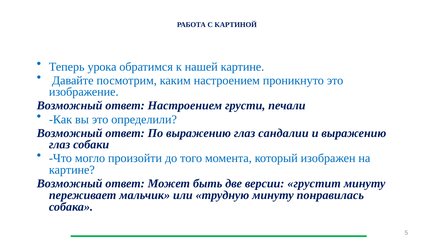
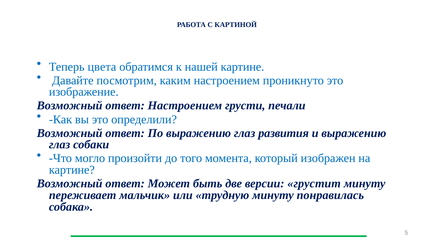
урока: урока -> цвета (102, 67)
сандалии: сандалии -> развития (284, 133)
